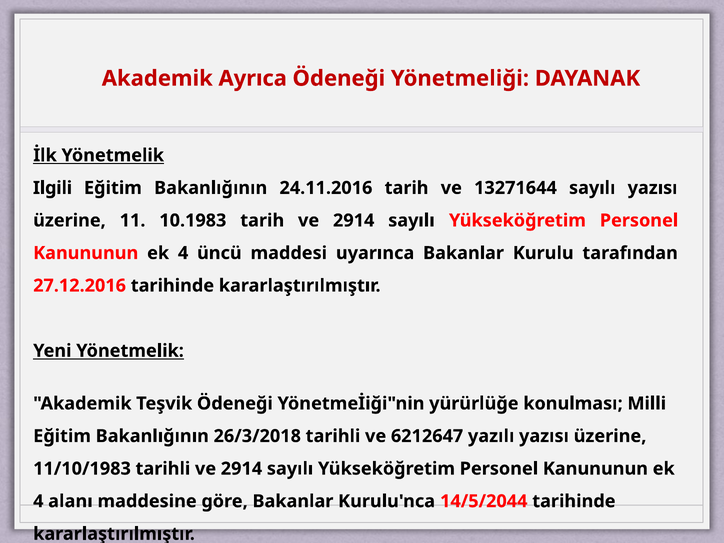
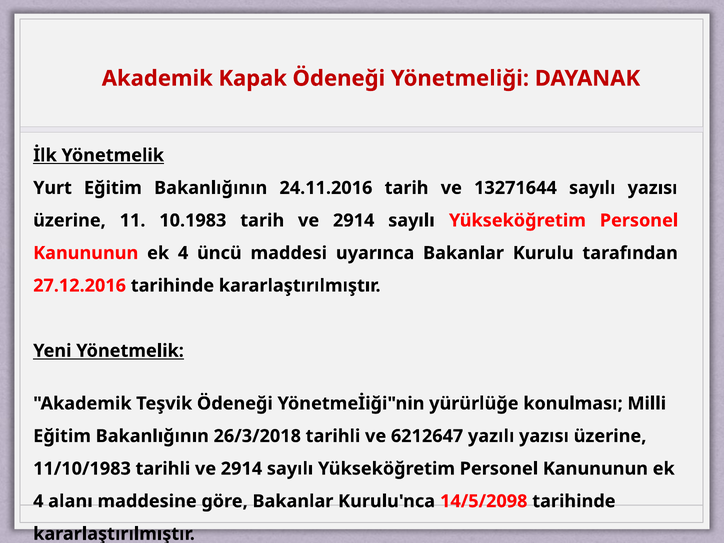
Ayrıca: Ayrıca -> Kapak (253, 78)
Ilgili: Ilgili -> Yurt (53, 188)
14/5/2044: 14/5/2044 -> 14/5/2098 (484, 501)
